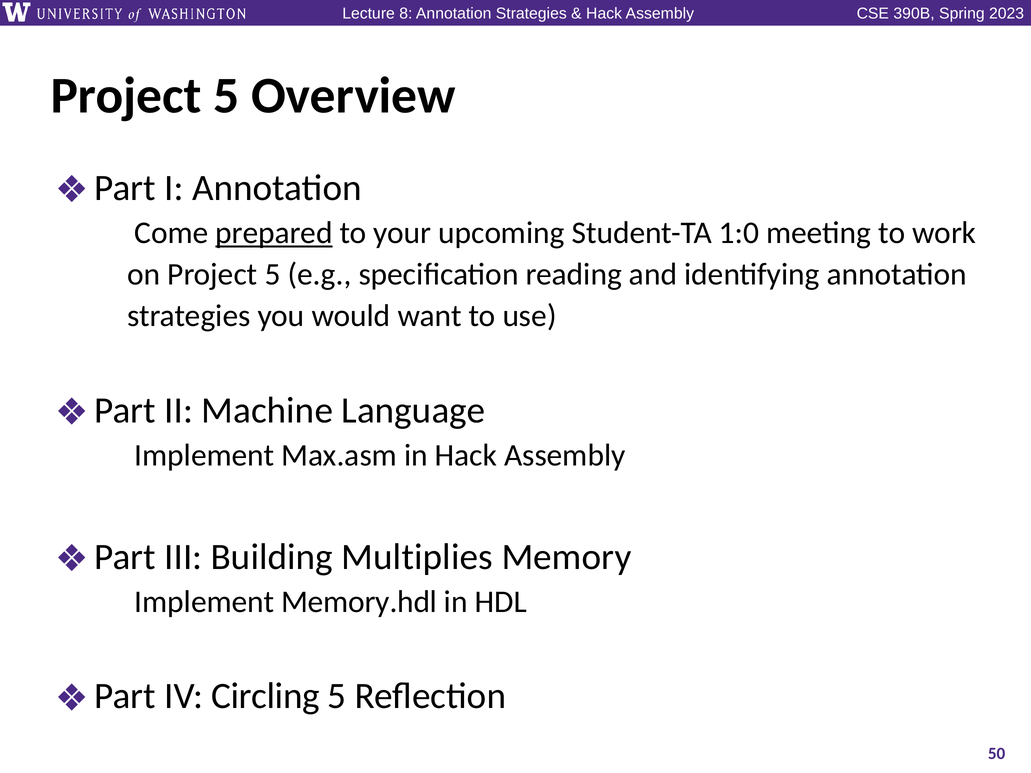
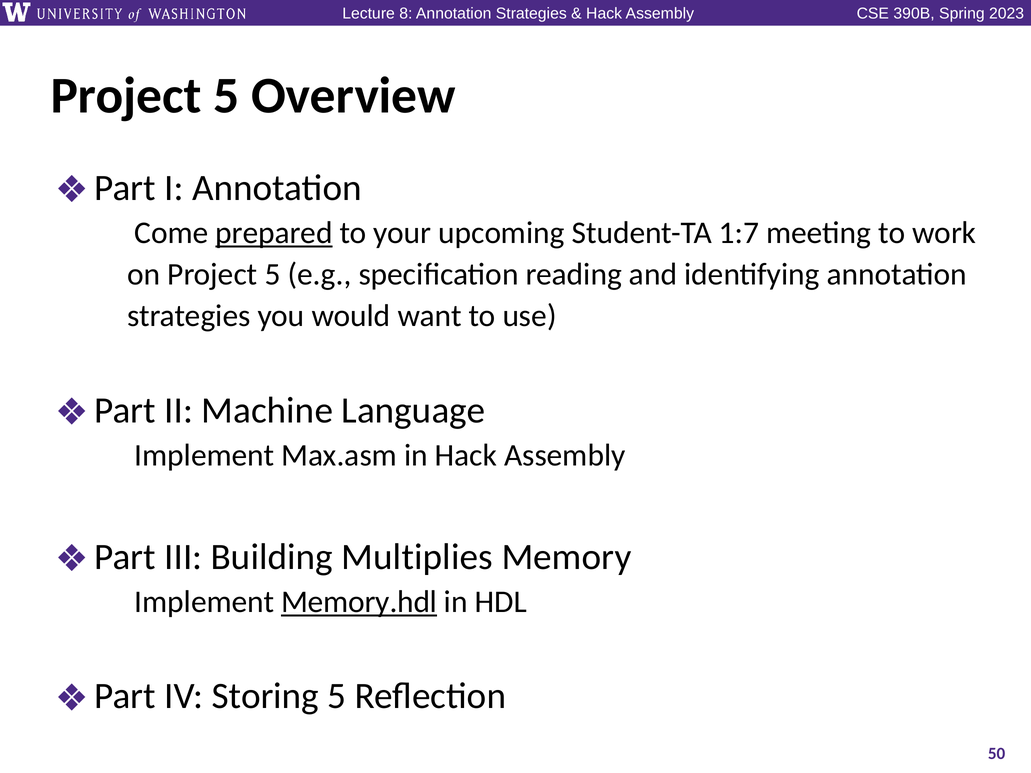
1:0: 1:0 -> 1:7 (739, 233)
Memory.hdl underline: none -> present (359, 602)
Circling: Circling -> Storing (265, 696)
